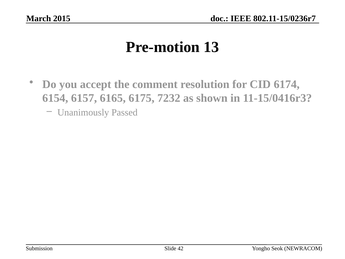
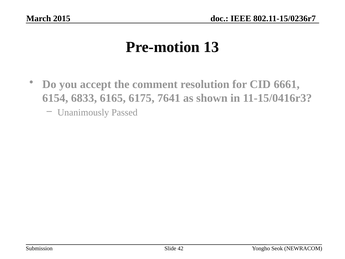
6174: 6174 -> 6661 (287, 84)
6157: 6157 -> 6833 (84, 98)
7232: 7232 -> 7641 (169, 98)
